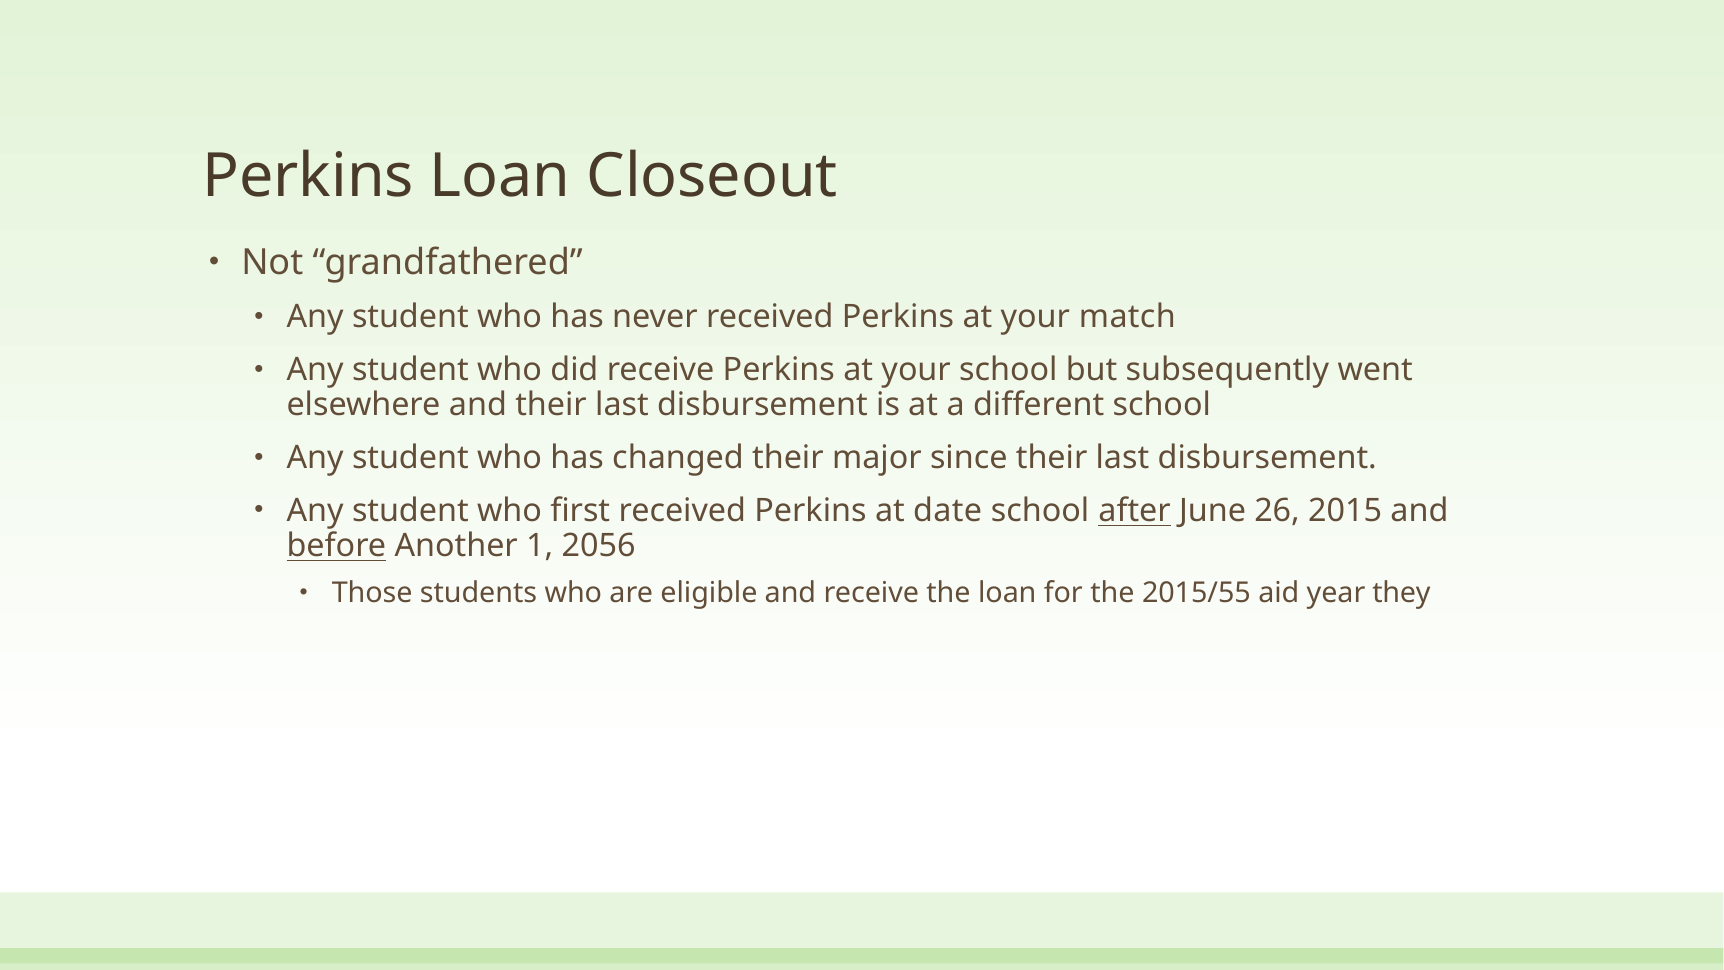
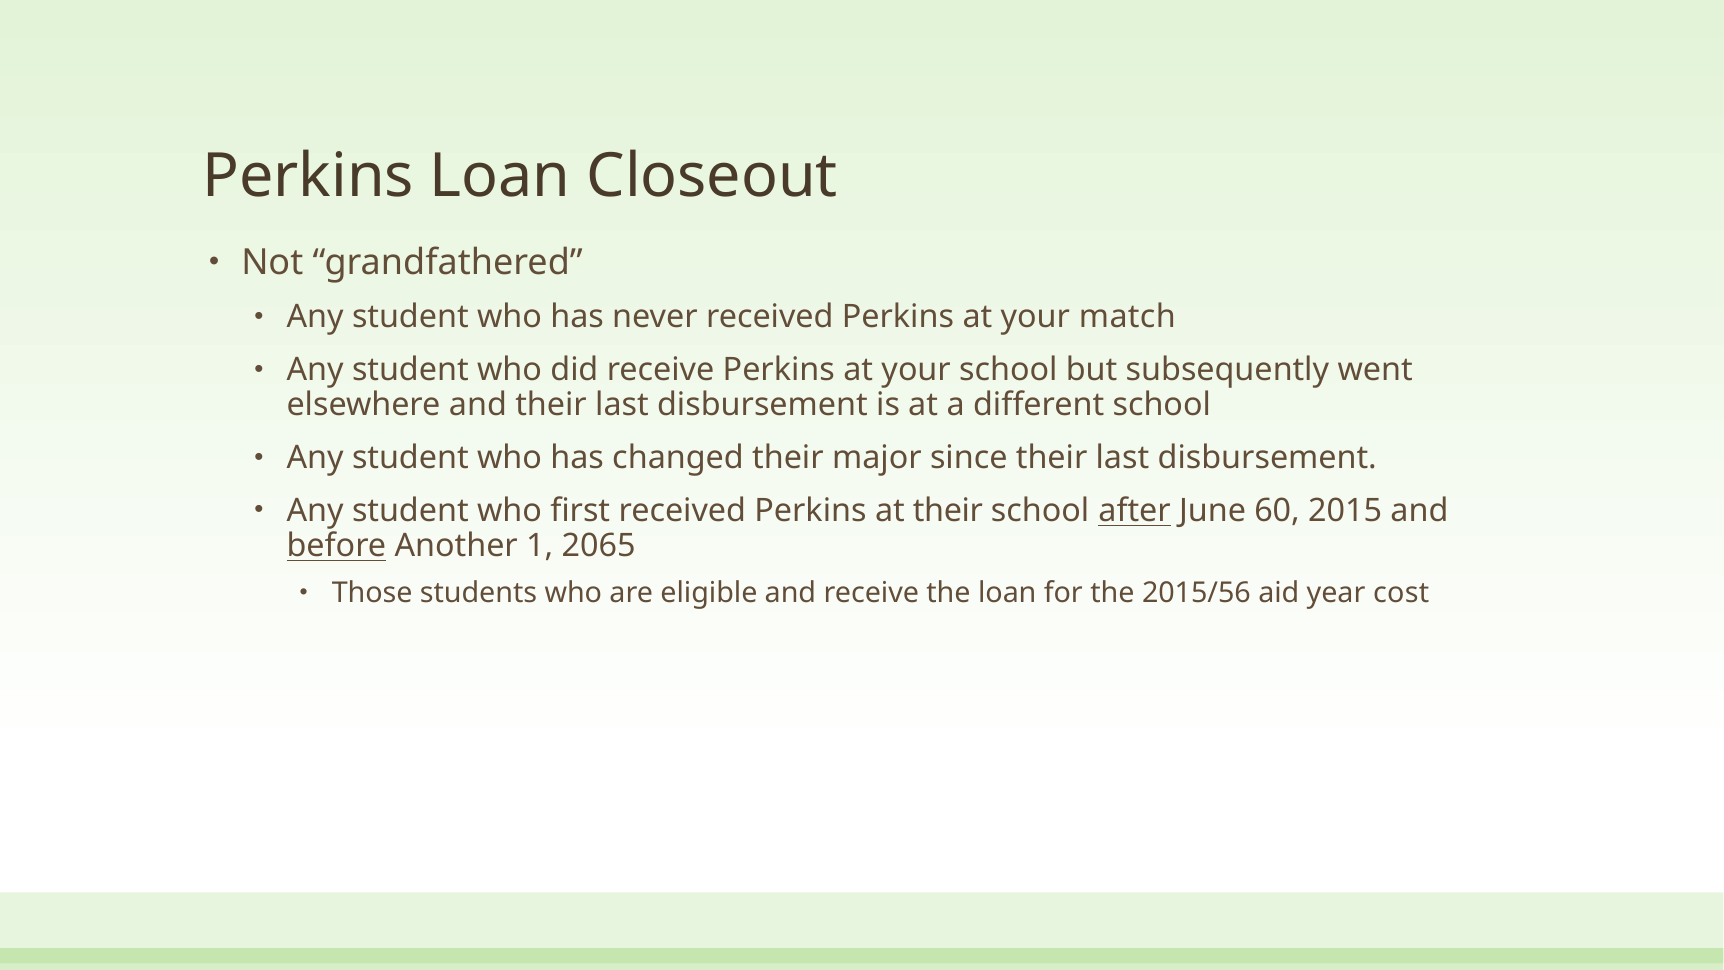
at date: date -> their (948, 511)
26: 26 -> 60 (1277, 511)
2056: 2056 -> 2065 (599, 546)
2015/55: 2015/55 -> 2015/56 (1196, 593)
they: they -> cost (1401, 593)
